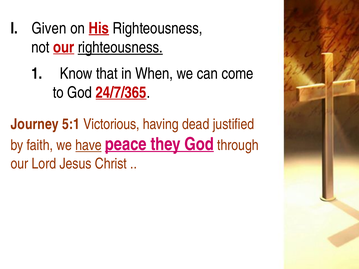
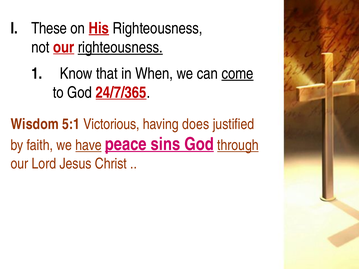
Given: Given -> These (49, 28)
come underline: none -> present (237, 74)
Journey: Journey -> Wisdom (35, 124)
dead: dead -> does (196, 124)
they: they -> sins (165, 144)
through underline: none -> present (238, 145)
